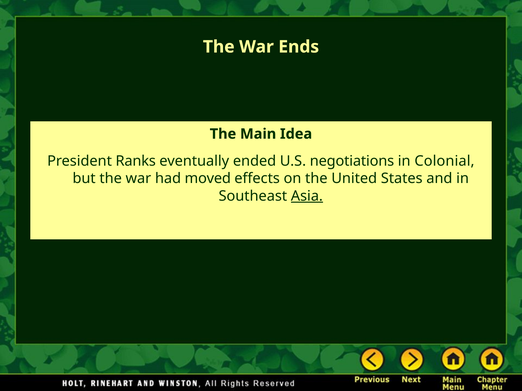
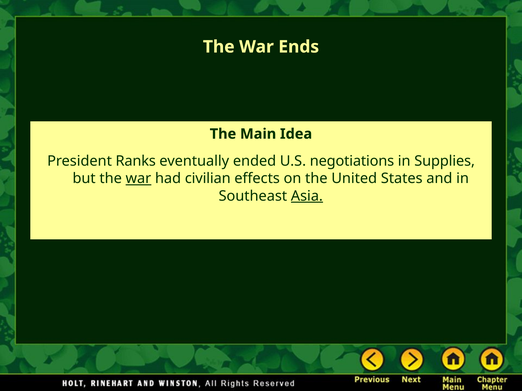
Colonial: Colonial -> Supplies (445, 161)
war underline: none -> present (138, 179)
moved: moved -> civilian (208, 179)
